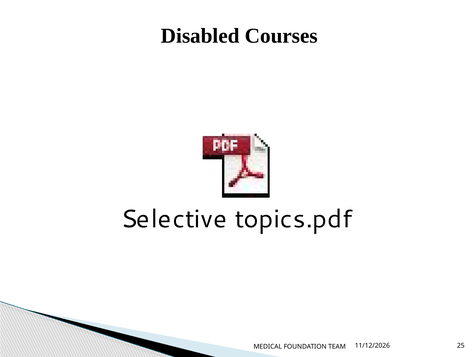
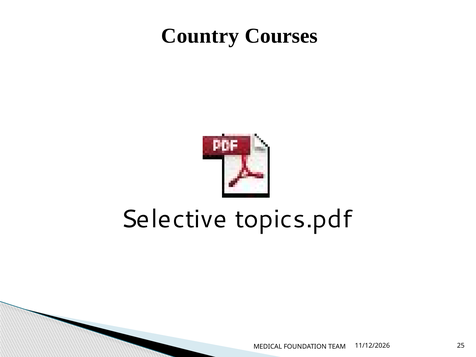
Disabled: Disabled -> Country (200, 36)
